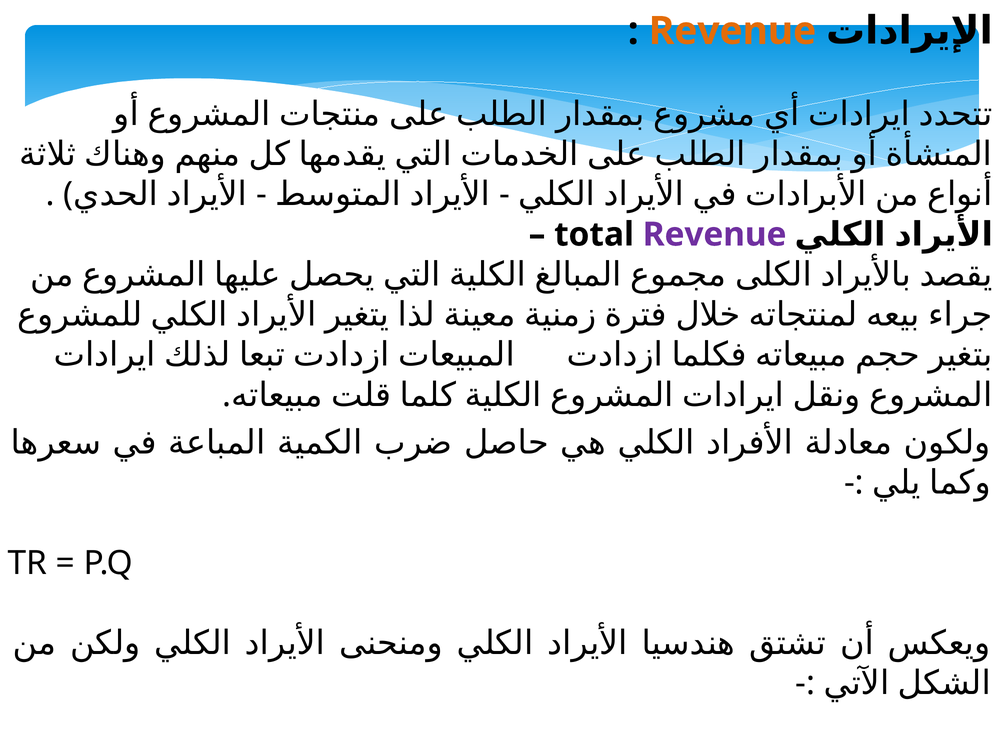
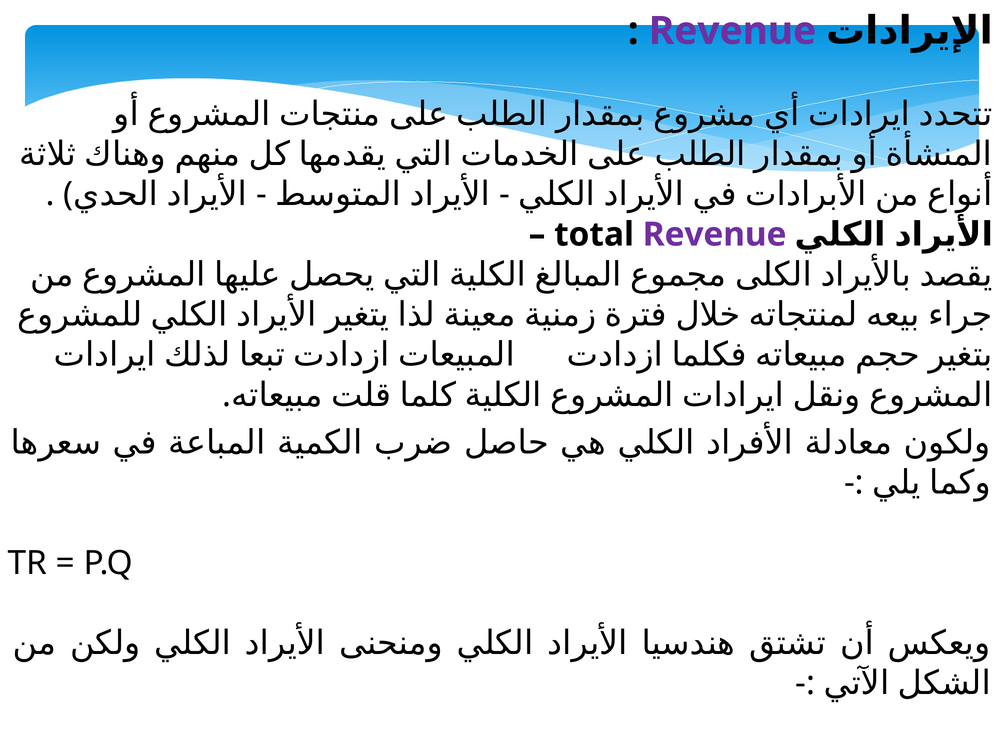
Revenue colour: orange -> purple (733, 31)
